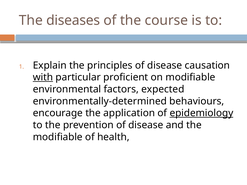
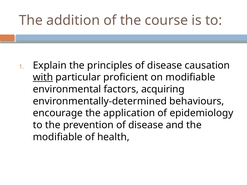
diseases: diseases -> addition (73, 21)
expected: expected -> acquiring (163, 89)
epidemiology underline: present -> none (201, 113)
